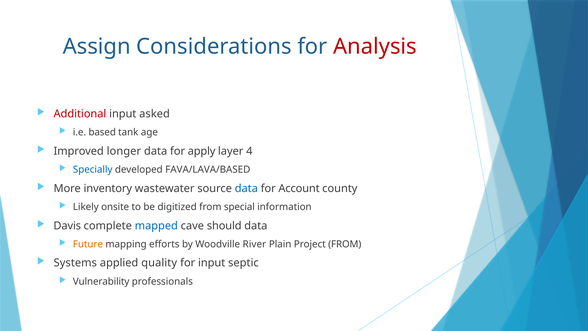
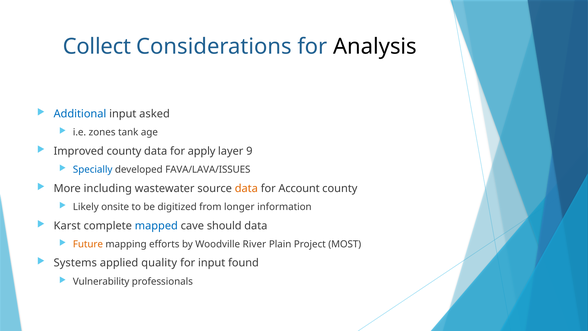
Assign: Assign -> Collect (97, 46)
Analysis colour: red -> black (375, 46)
Additional colour: red -> blue (80, 114)
based: based -> zones (102, 132)
Improved longer: longer -> county (124, 151)
4: 4 -> 9 (249, 151)
FAVA/LAVA/BASED: FAVA/LAVA/BASED -> FAVA/LAVA/ISSUES (208, 170)
inventory: inventory -> including (108, 188)
data colour: blue -> orange (246, 188)
special: special -> longer (239, 207)
Davis: Davis -> Karst (67, 226)
Project FROM: FROM -> MOST (345, 244)
septic: septic -> found (243, 263)
